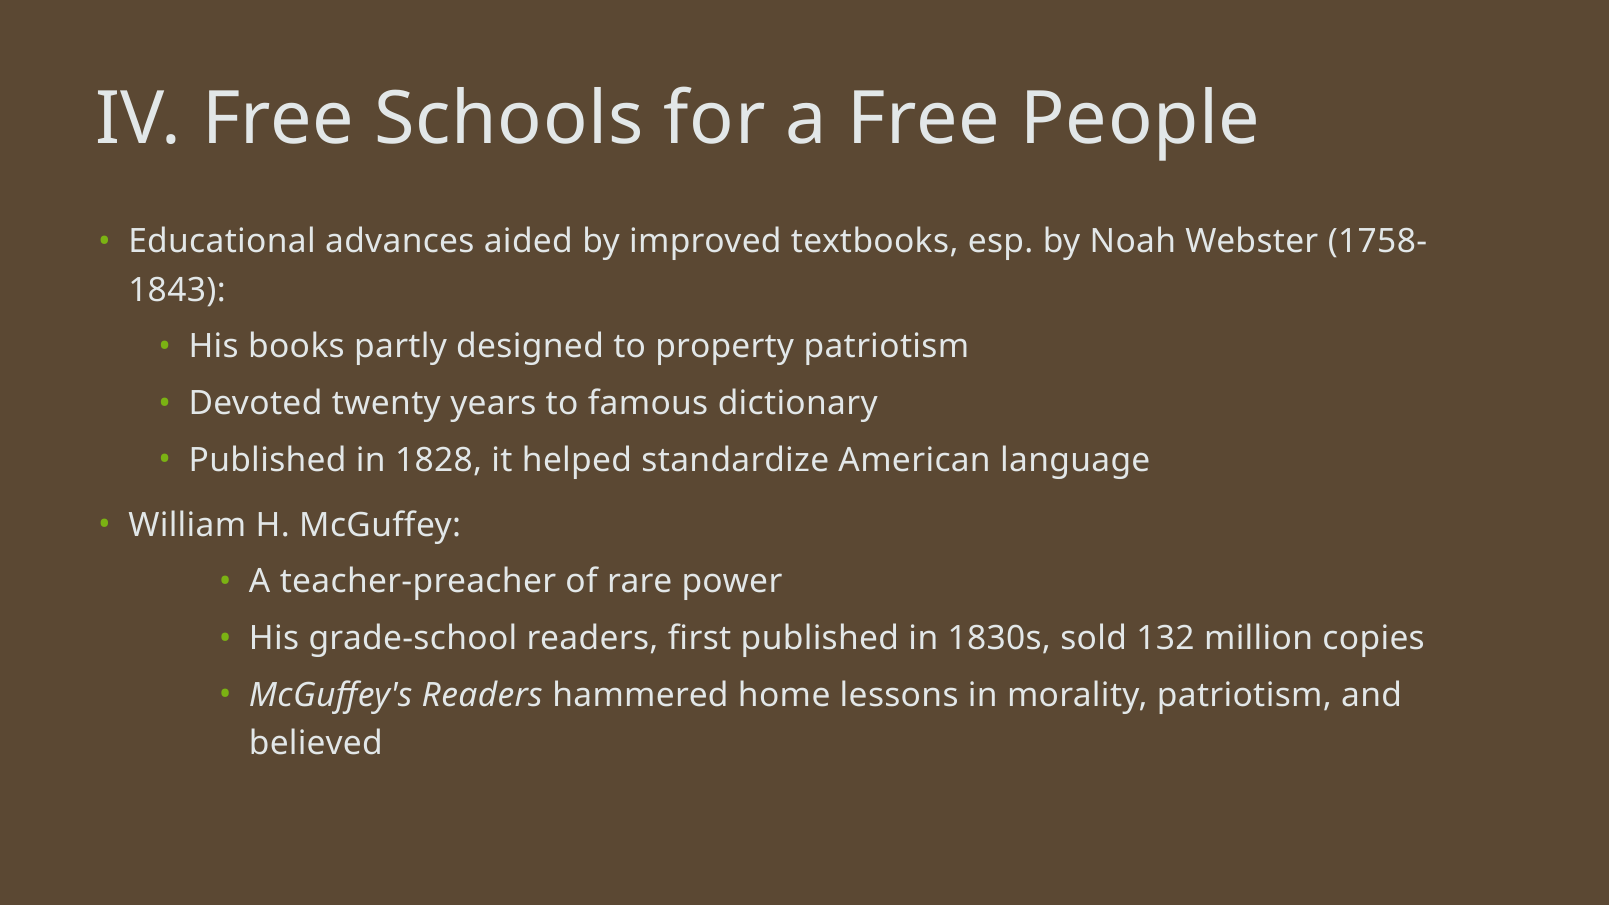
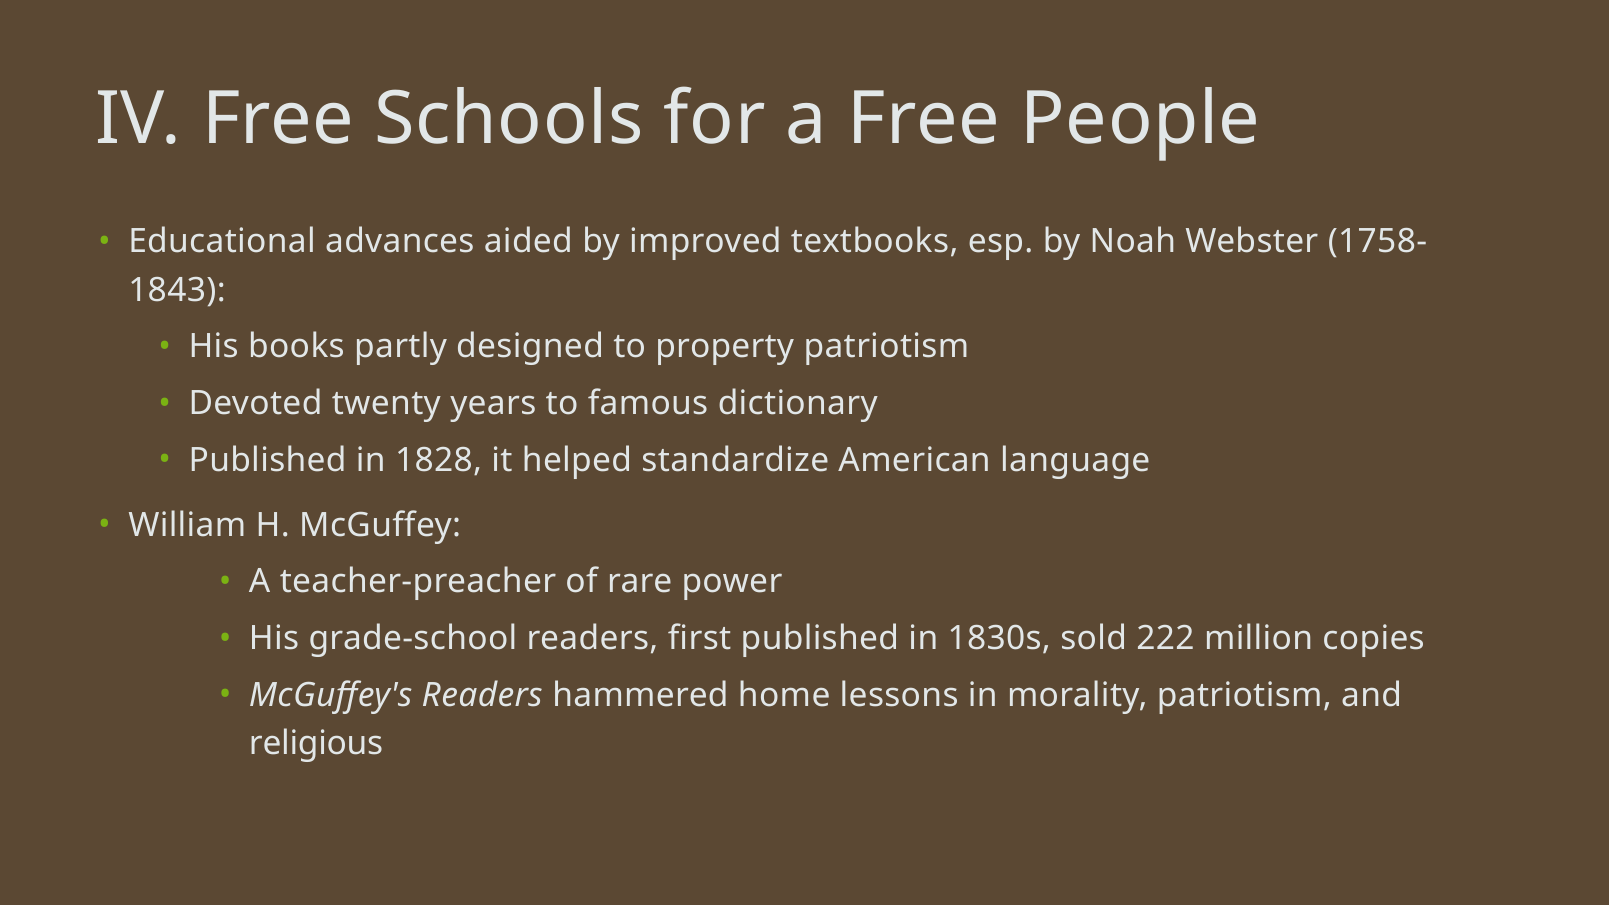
132: 132 -> 222 (1165, 639)
believed: believed -> religious (316, 744)
